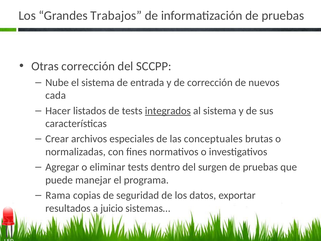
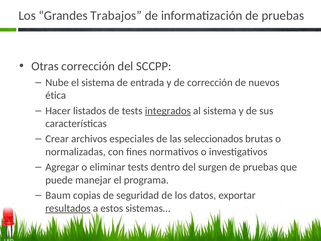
cada: cada -> ética (56, 95)
conceptuales: conceptuales -> seleccionados (213, 139)
Rama: Rama -> Baum (58, 195)
resultados underline: none -> present (68, 208)
juicio: juicio -> estos (112, 208)
